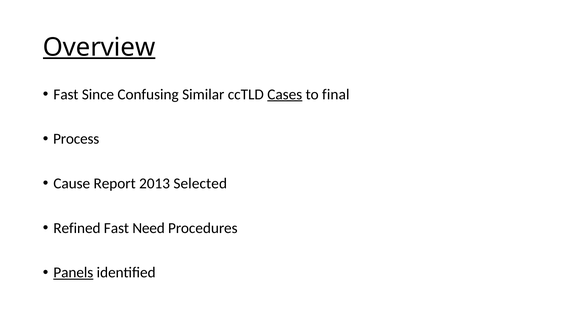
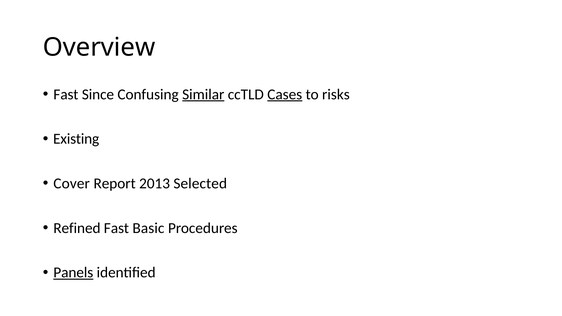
Overview underline: present -> none (99, 47)
Similar underline: none -> present (203, 94)
final: final -> risks (336, 94)
Process: Process -> Existing (76, 139)
Cause: Cause -> Cover (72, 184)
Need: Need -> Basic (148, 228)
